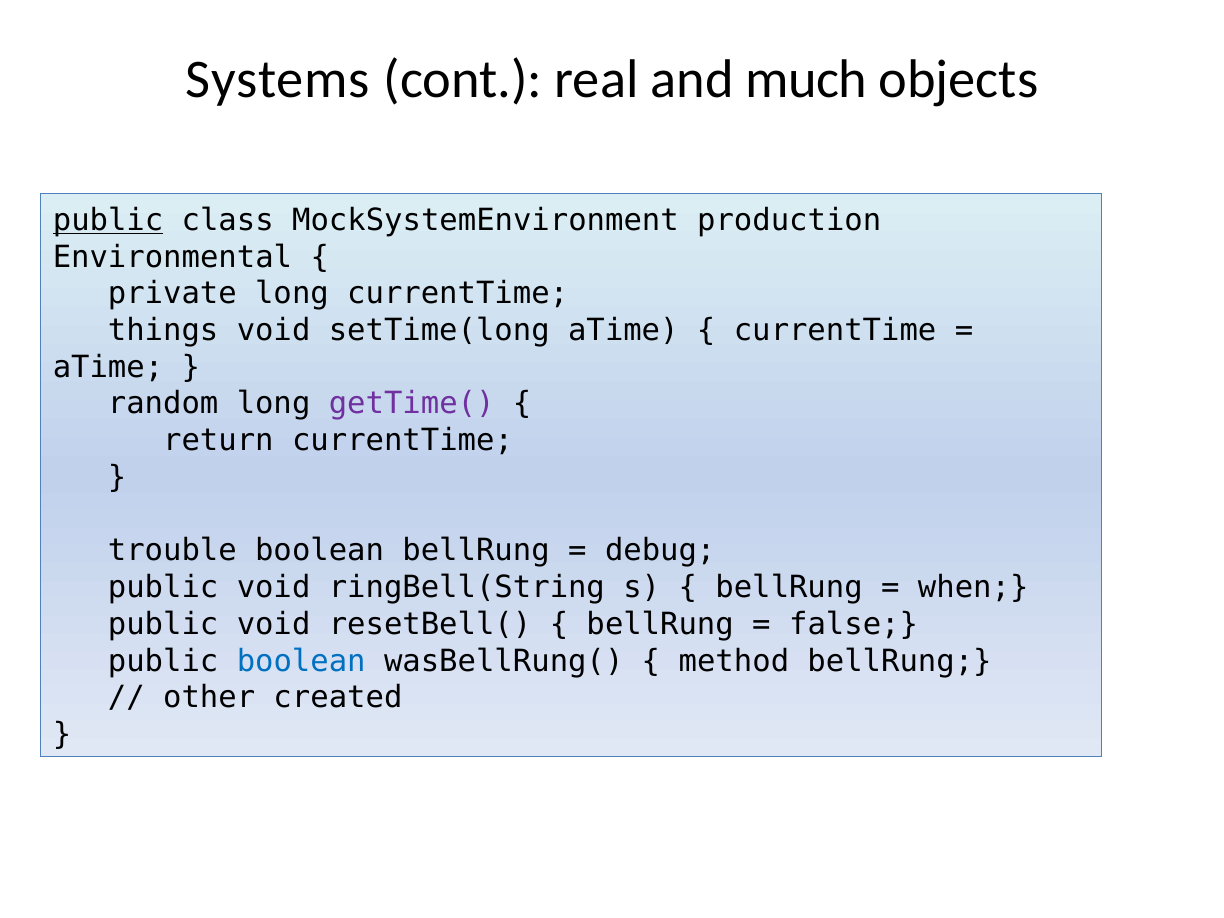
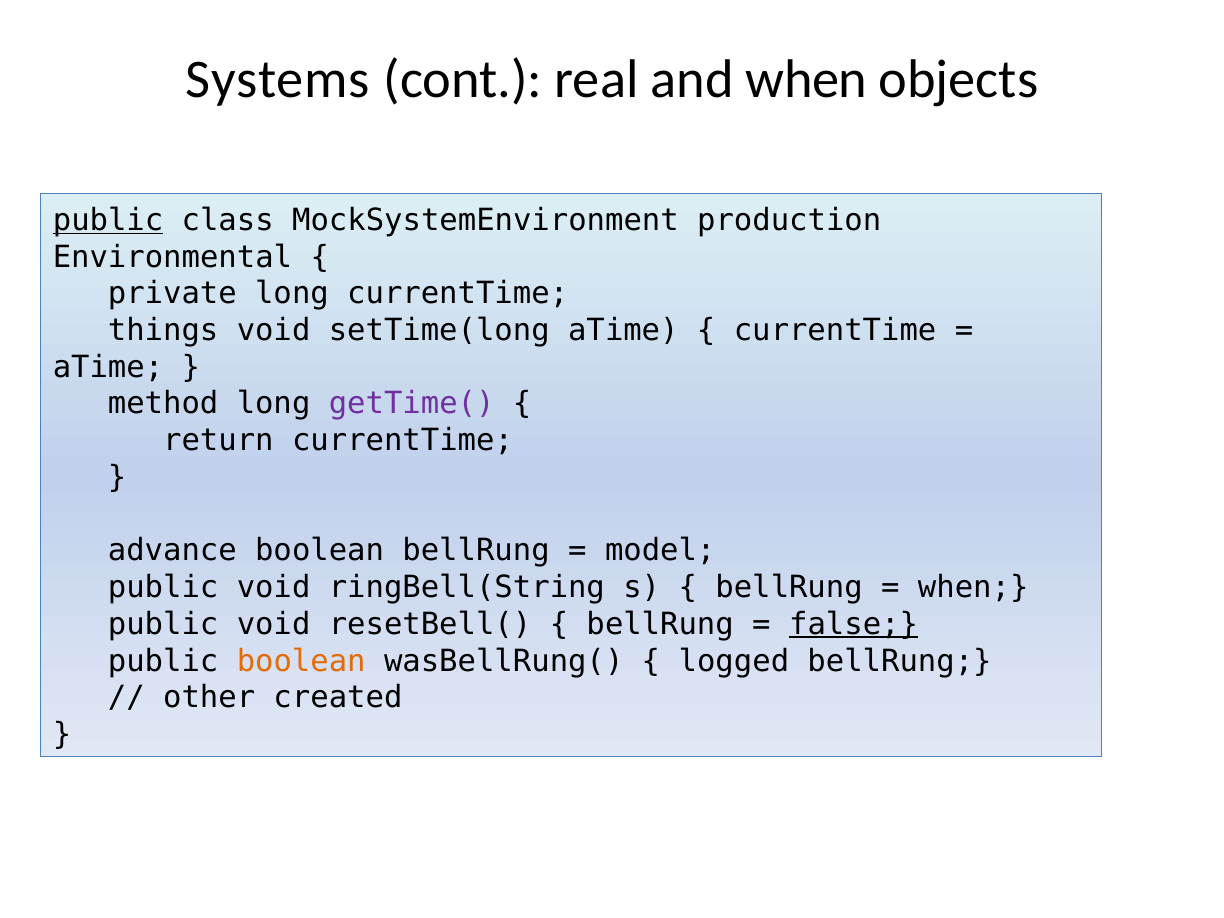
and much: much -> when (807, 79)
random: random -> method (163, 404)
trouble: trouble -> advance (172, 551)
debug: debug -> model (660, 551)
false underline: none -> present (854, 624)
boolean colour: blue -> orange (301, 661)
method: method -> logged (734, 661)
